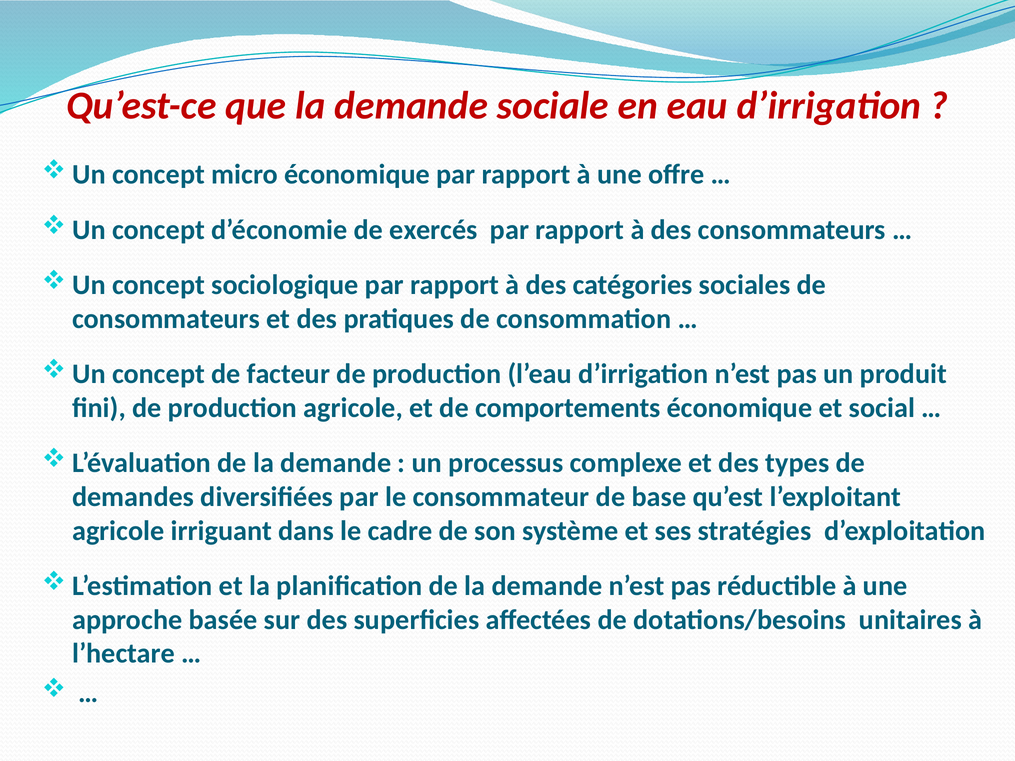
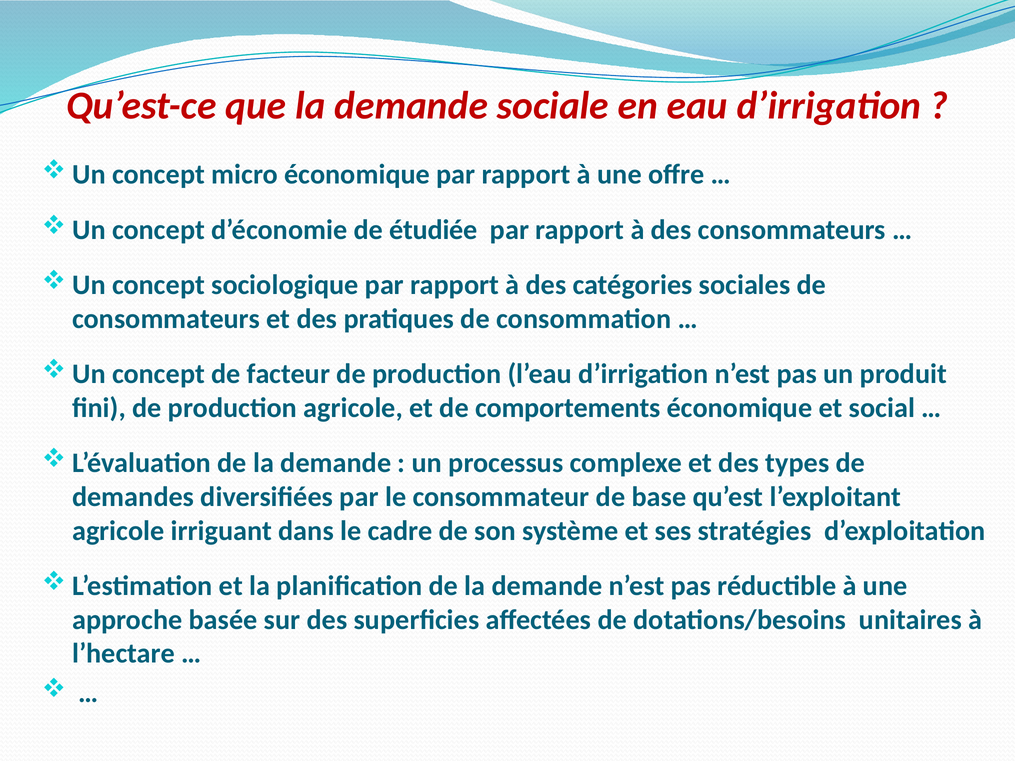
exercés: exercés -> étudiée (433, 230)
